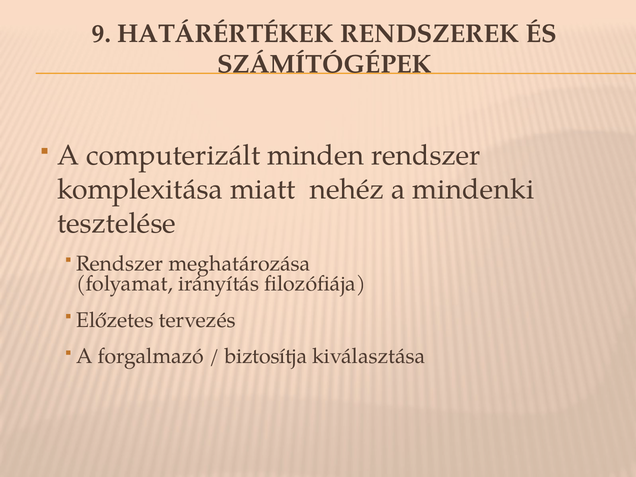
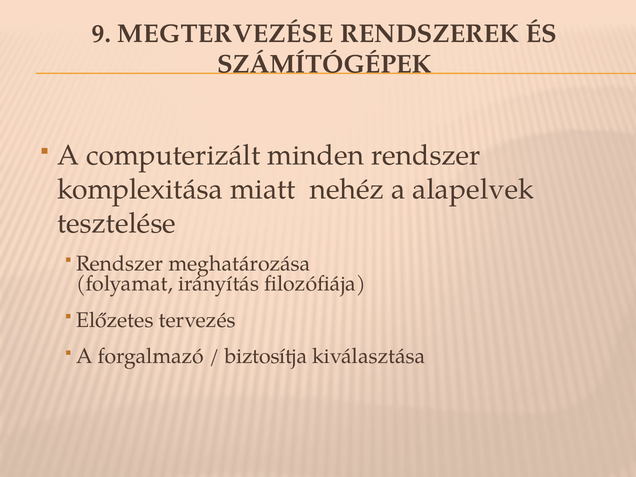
HATÁRÉRTÉKEK: HATÁRÉRTÉKEK -> MEGTERVEZÉSE (225, 34)
mindenki: mindenki -> alapelvek (473, 189)
